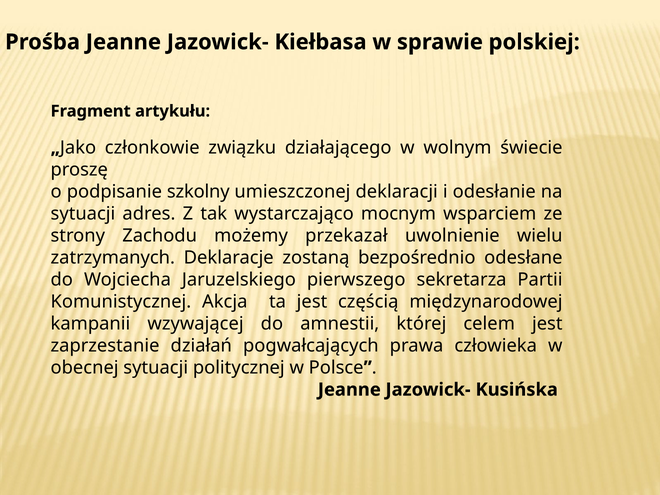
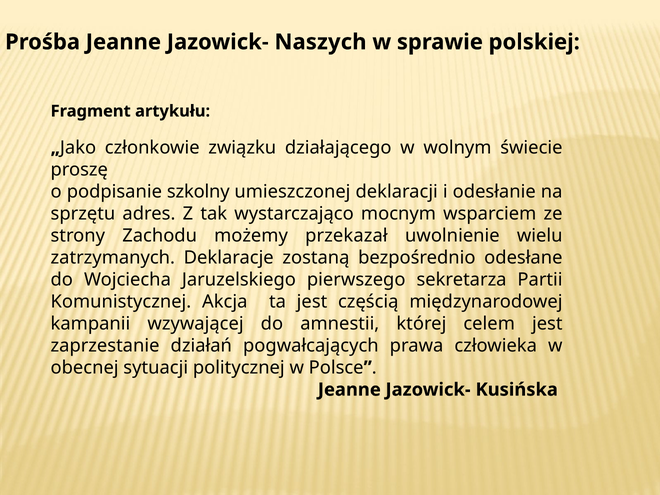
Kiełbasa: Kiełbasa -> Naszych (320, 42)
sytuacji: sytuacji -> sprzętu (83, 214)
